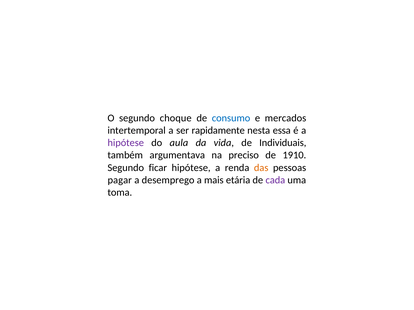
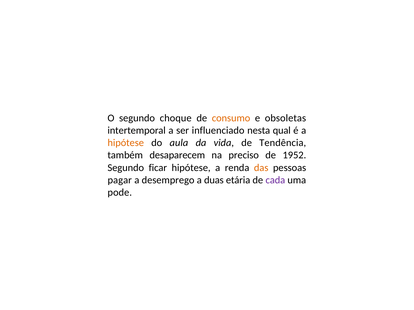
consumo colour: blue -> orange (231, 118)
mercados: mercados -> obsoletas (285, 118)
rapidamente: rapidamente -> influenciado (218, 131)
essa: essa -> qual (282, 131)
hipótese colour: purple -> orange (126, 143)
Individuais: Individuais -> Tendência (283, 143)
argumentava: argumentava -> desaparecem (177, 155)
1910: 1910 -> 1952 (294, 155)
mais: mais -> duas (214, 180)
toma: toma -> pode (120, 193)
